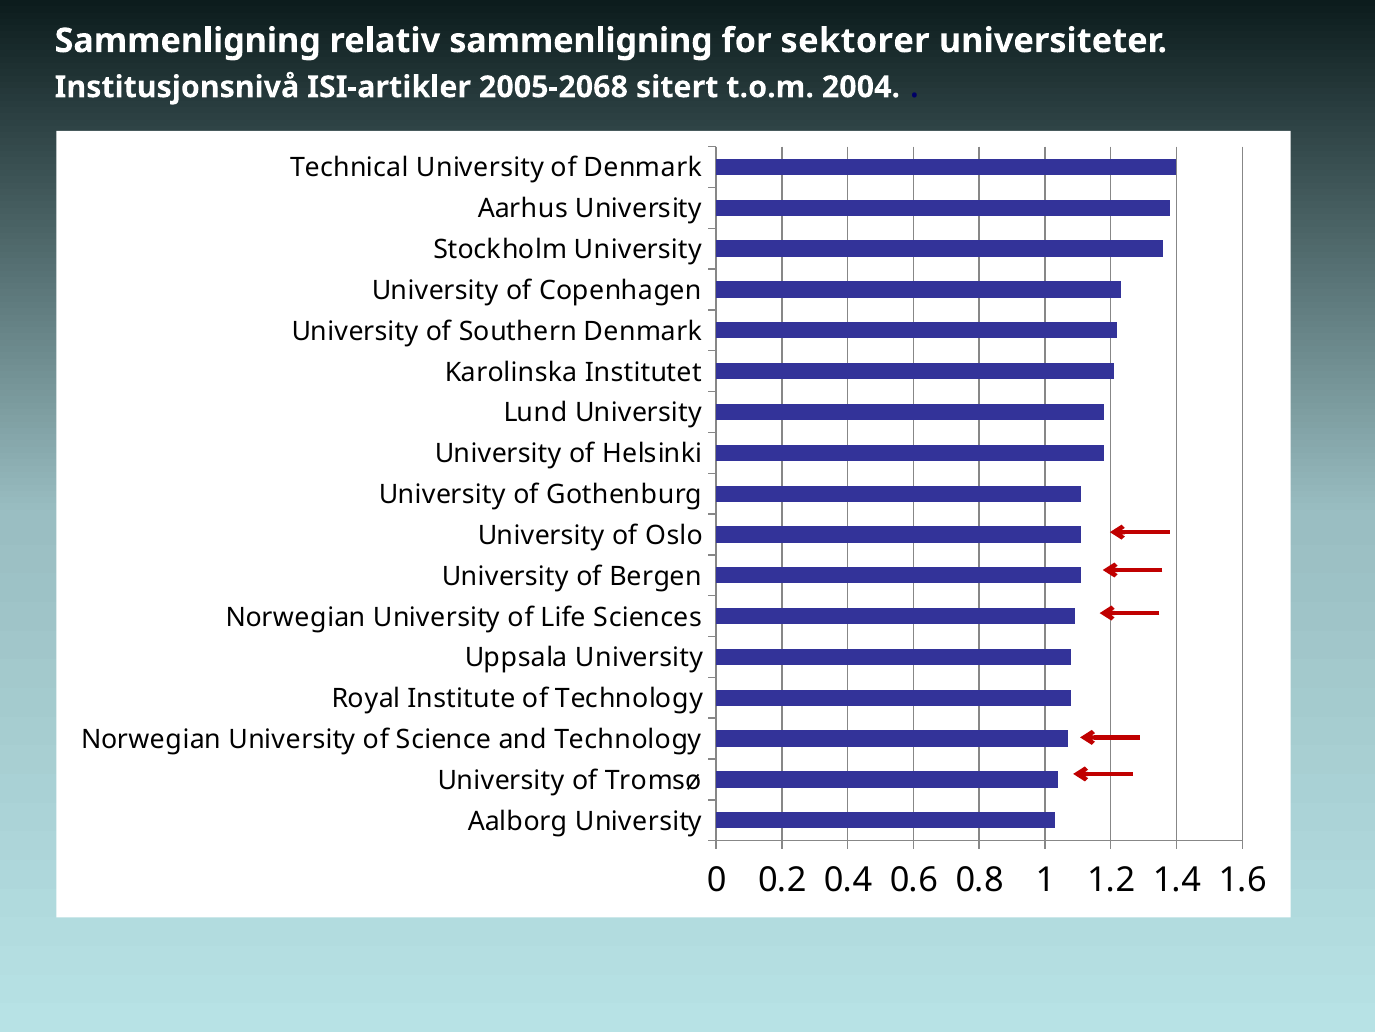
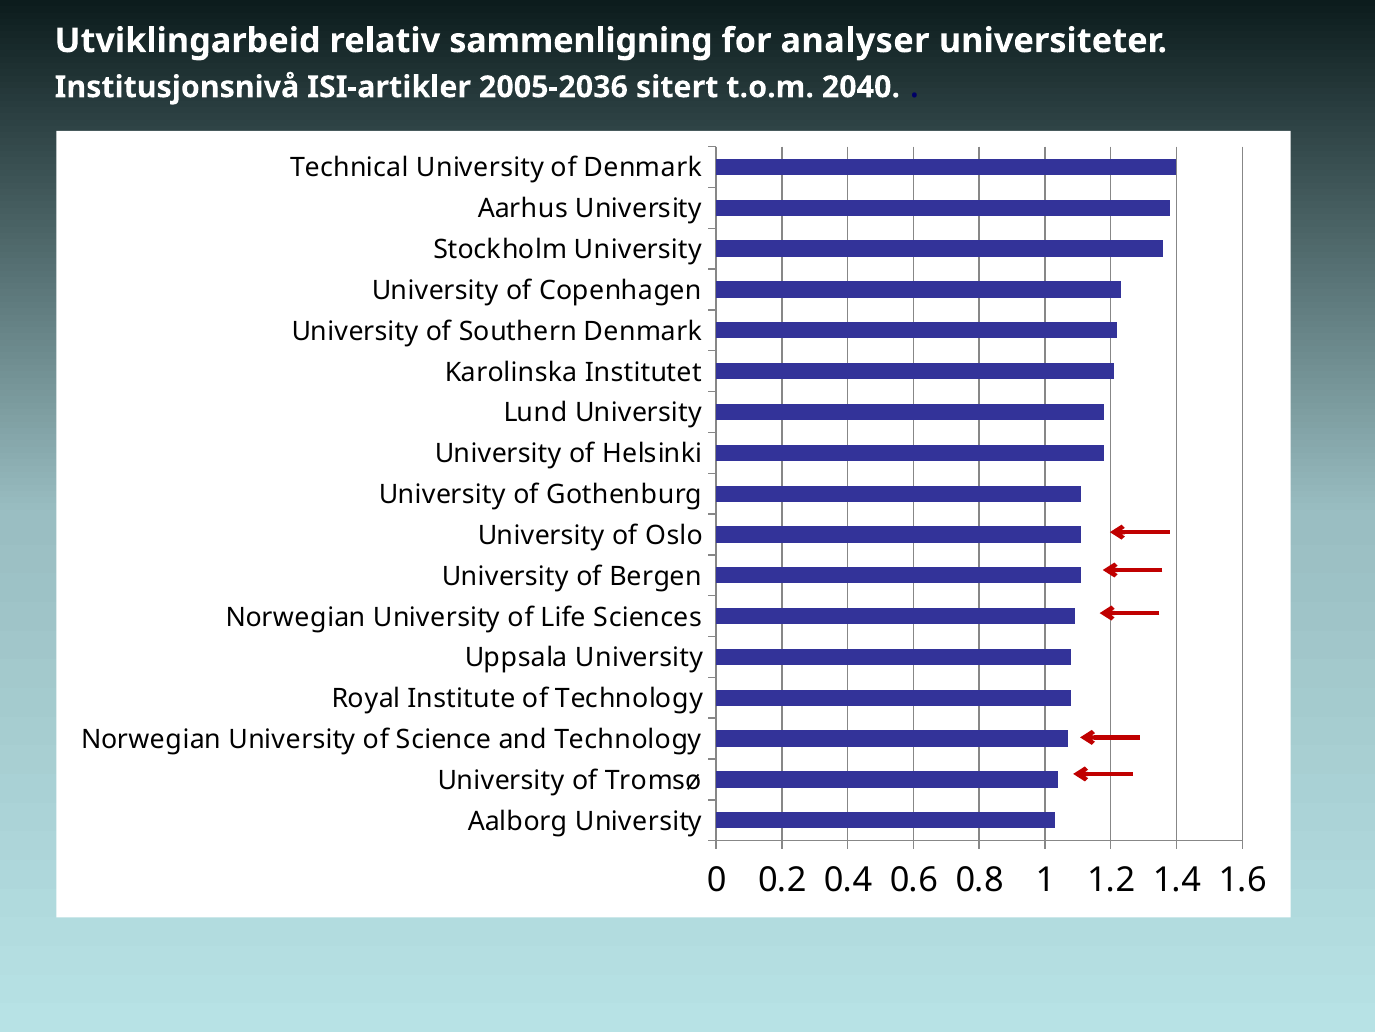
Sammenligning: Sammenligning -> Utviklingarbeid (188, 41)
sektorer: sektorer -> analyser (855, 41)
2005-2068: 2005-2068 -> 2005-2036 (553, 87)
2004: 2004 -> 2040 (861, 87)
